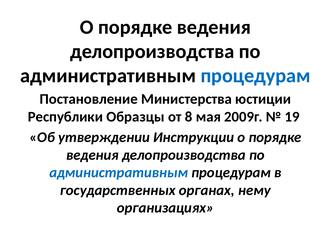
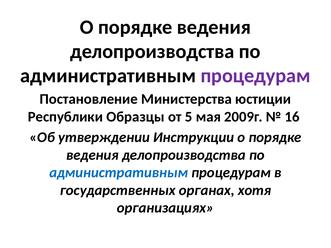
процедурам colour: blue -> purple (256, 76)
8: 8 -> 5 (189, 117)
19: 19 -> 16 (292, 117)
нему: нему -> хотя (255, 190)
